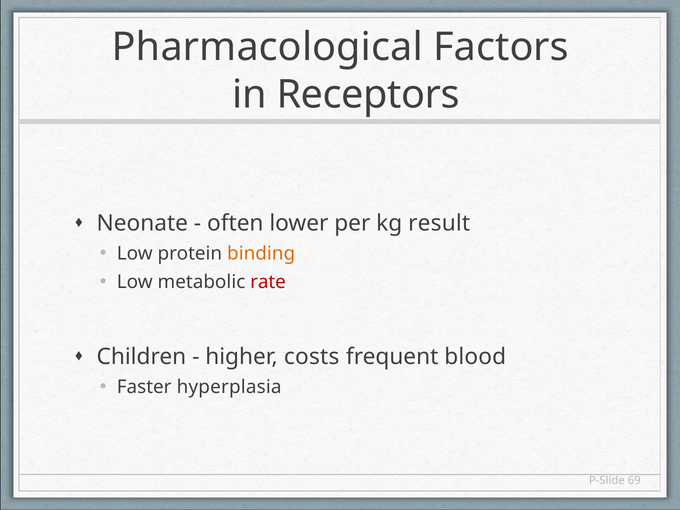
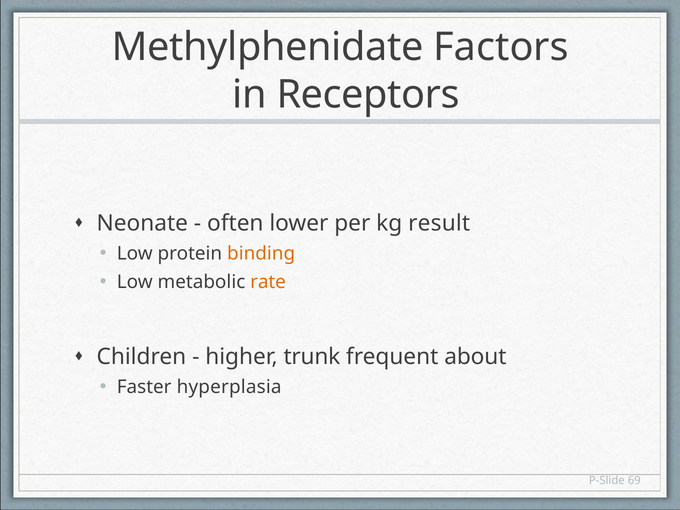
Pharmacological: Pharmacological -> Methylphenidate (268, 47)
rate colour: red -> orange (268, 282)
costs: costs -> trunk (312, 357)
blood: blood -> about (475, 357)
